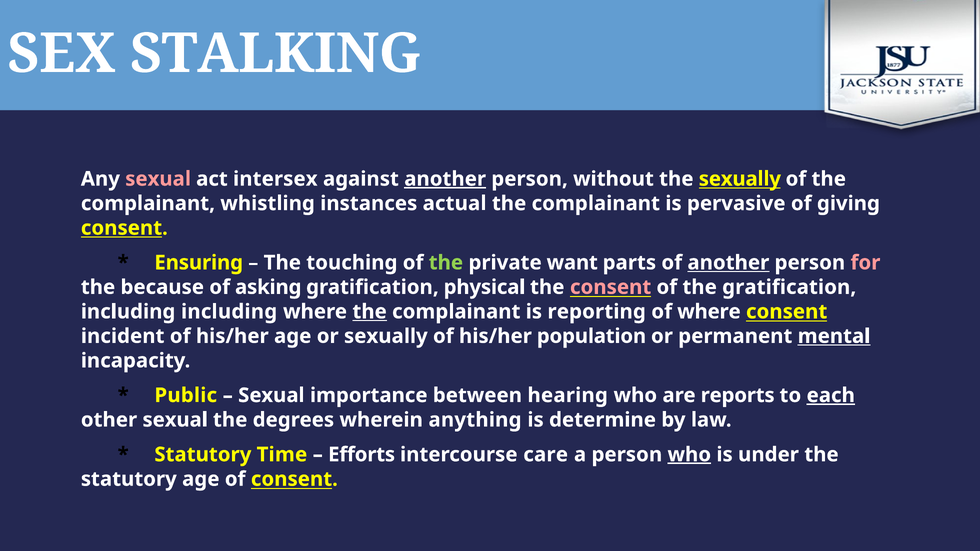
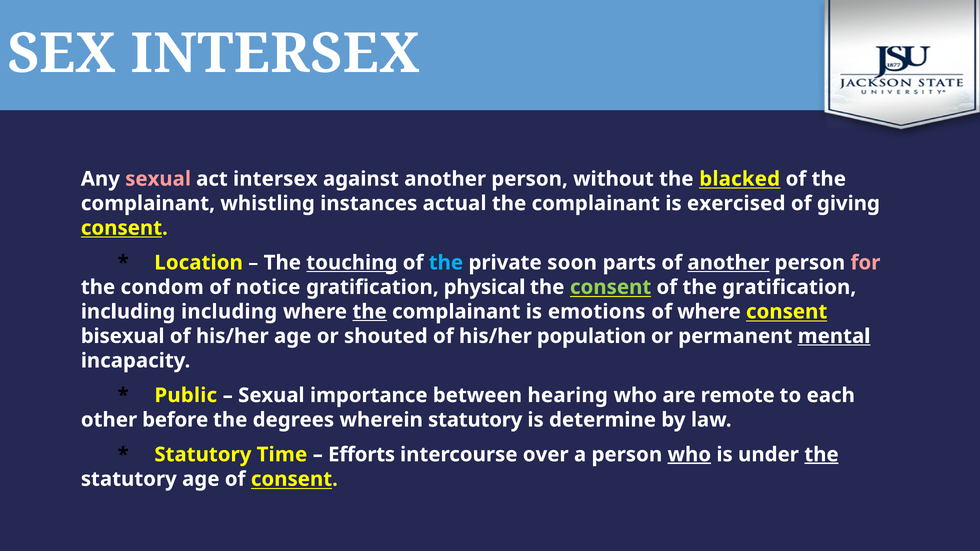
SEX STALKING: STALKING -> INTERSEX (275, 54)
another underline: present -> none (445, 179)
the sexually: sexually -> blacked (740, 179)
pervasive: pervasive -> exercised (736, 204)
Ensuring: Ensuring -> Location (199, 263)
touching underline: none -> present (352, 263)
the colour: light green -> light blue (446, 263)
want: want -> soon (572, 263)
because: because -> condom (162, 287)
asking: asking -> notice (268, 287)
consent colour: pink -> light green (611, 287)
reporting: reporting -> emotions (597, 312)
incident: incident -> bisexual (123, 336)
or sexually: sexually -> shouted (386, 336)
reports: reports -> remote (738, 396)
each underline: present -> none (831, 396)
other sexual: sexual -> before (175, 420)
wherein anything: anything -> statutory (475, 420)
care: care -> over (546, 455)
the underline: none -> present (821, 455)
